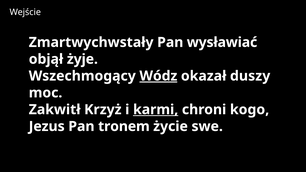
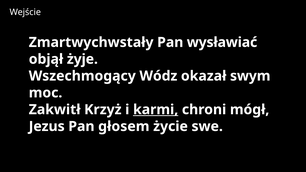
Wódz underline: present -> none (158, 76)
duszy: duszy -> swym (250, 76)
kogo: kogo -> mógł (250, 110)
tronem: tronem -> głosem (124, 126)
